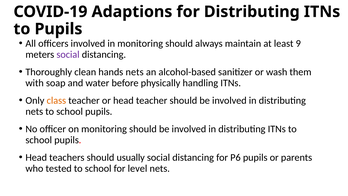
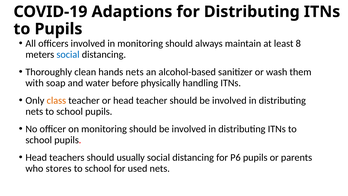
9: 9 -> 8 (298, 43)
social colour: purple -> blue (68, 54)
tested: tested -> stores (59, 168)
level: level -> used (138, 168)
